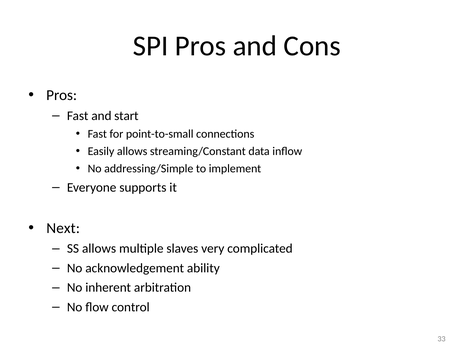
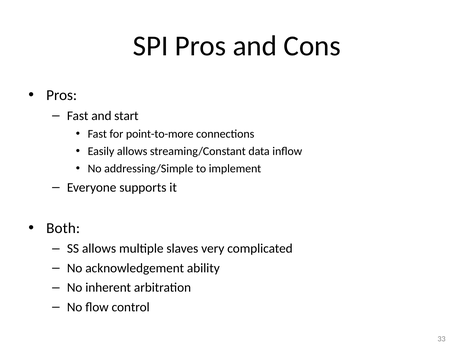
point-to-small: point-to-small -> point-to-more (160, 134)
Next: Next -> Both (63, 228)
